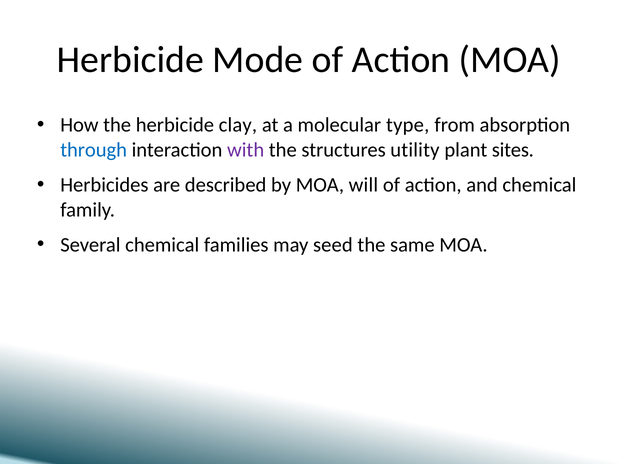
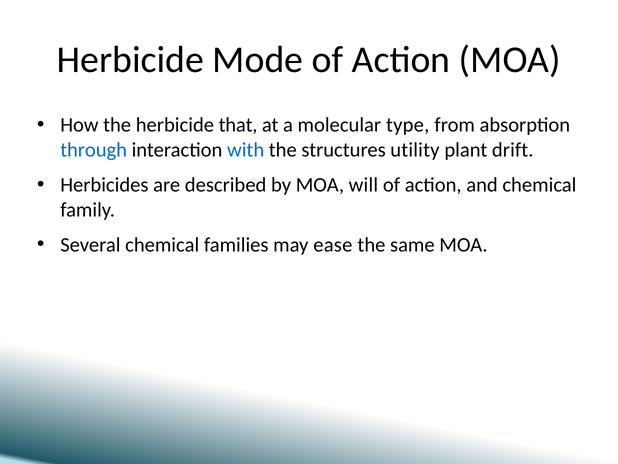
clay: clay -> that (238, 125)
with colour: purple -> blue (246, 150)
sites: sites -> drift (513, 150)
seed: seed -> ease (333, 245)
